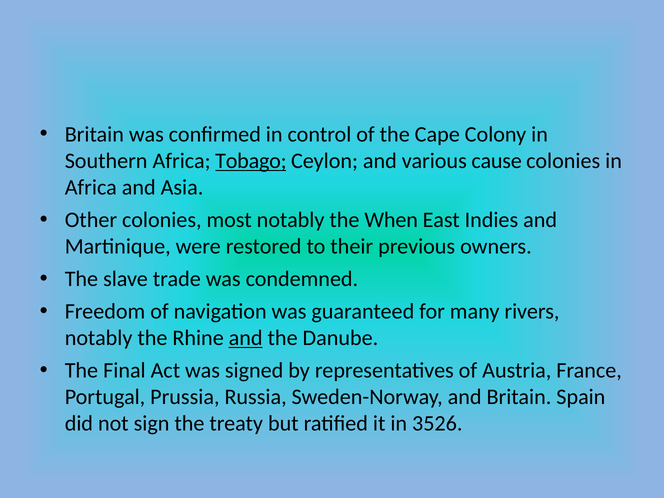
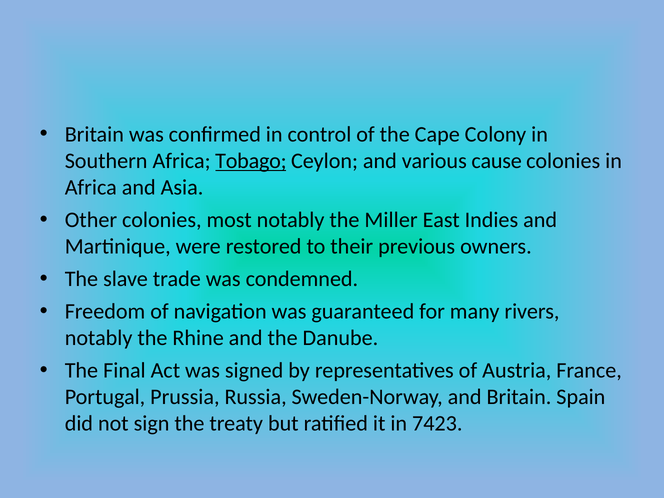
When: When -> Miller (391, 220)
and underline: present -> none (246, 338)
3526: 3526 -> 7423 (437, 424)
